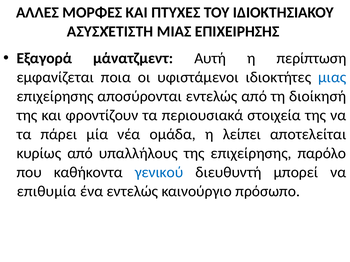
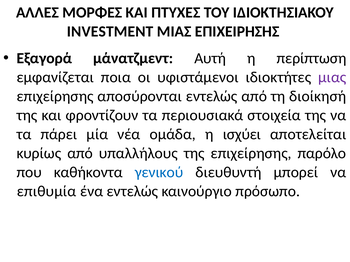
ΑΣΥΣΧΈΤΙΣΤΗ: ΑΣΥΣΧΈΤΙΣΤΗ -> INVESTMENT (110, 32)
μιας colour: blue -> purple (332, 77)
λείπει: λείπει -> ισχύει (242, 135)
